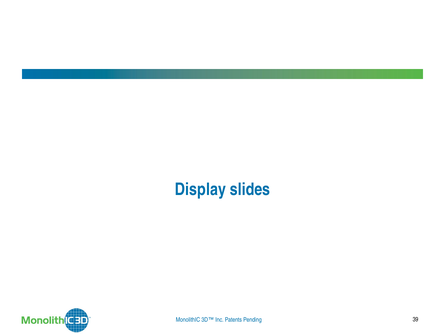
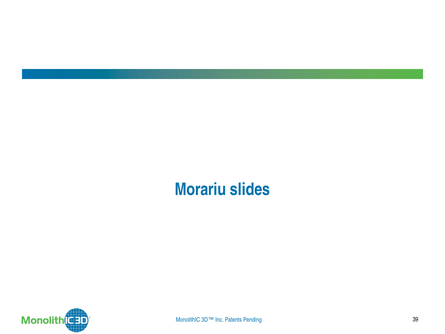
Display: Display -> Morariu (201, 189)
